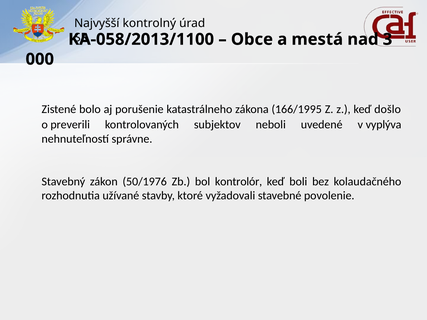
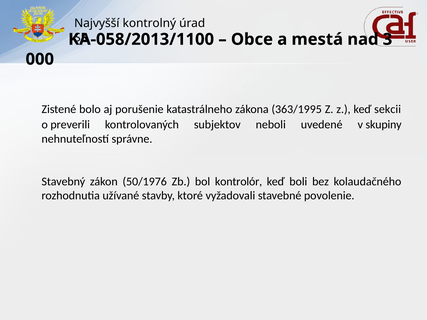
166/1995: 166/1995 -> 363/1995 (297, 109)
došlo: došlo -> sekcii (388, 109)
vyplýva: vyplýva -> skupiny (384, 125)
